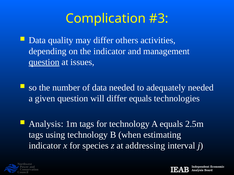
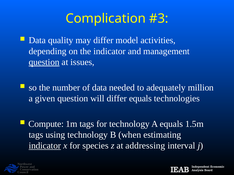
others: others -> model (127, 40)
adequately needed: needed -> million (201, 88)
Analysis: Analysis -> Compute (46, 124)
2.5m: 2.5m -> 1.5m (194, 124)
indicator underline: none -> present (45, 146)
